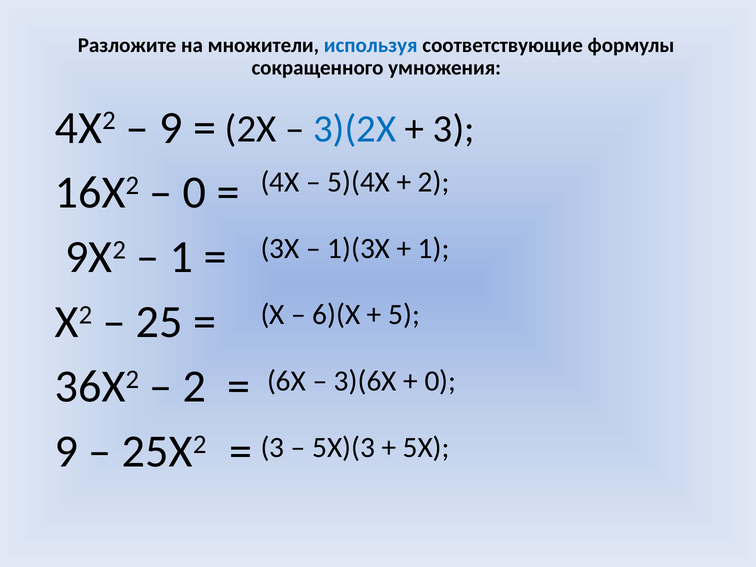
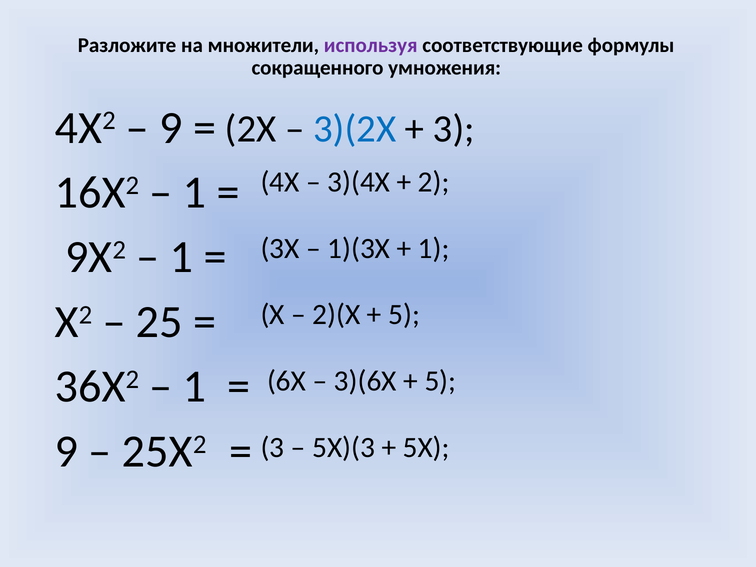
используя colour: blue -> purple (371, 45)
5)(4Х: 5)(4Х -> 3)(4Х (359, 182)
0: 0 -> 1 (195, 193)
6)(Х: 6)(Х -> 2)(Х (336, 315)
2: 2 -> 1 (195, 387)
0: 0 -> 5 (440, 381)
